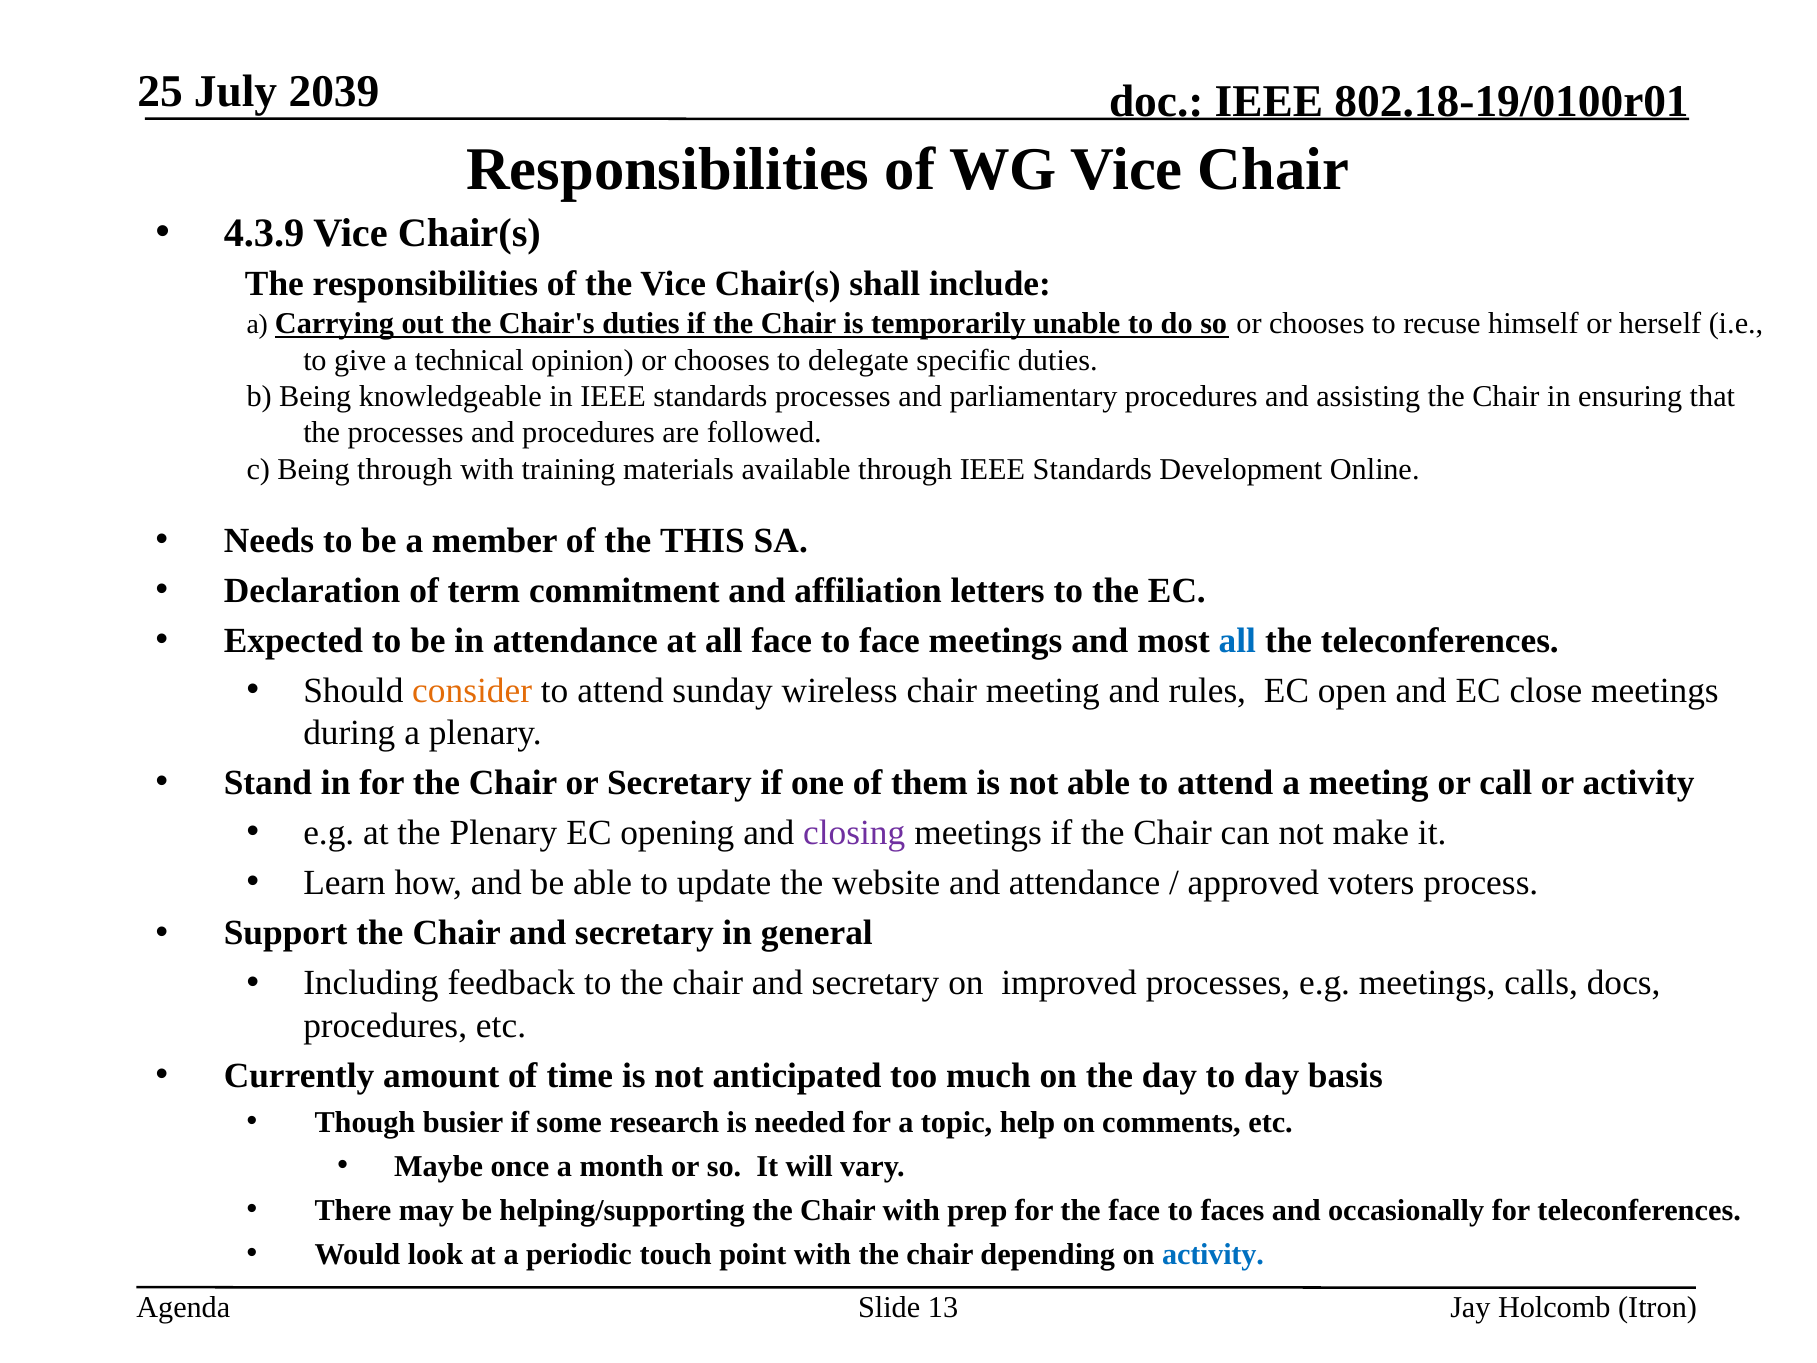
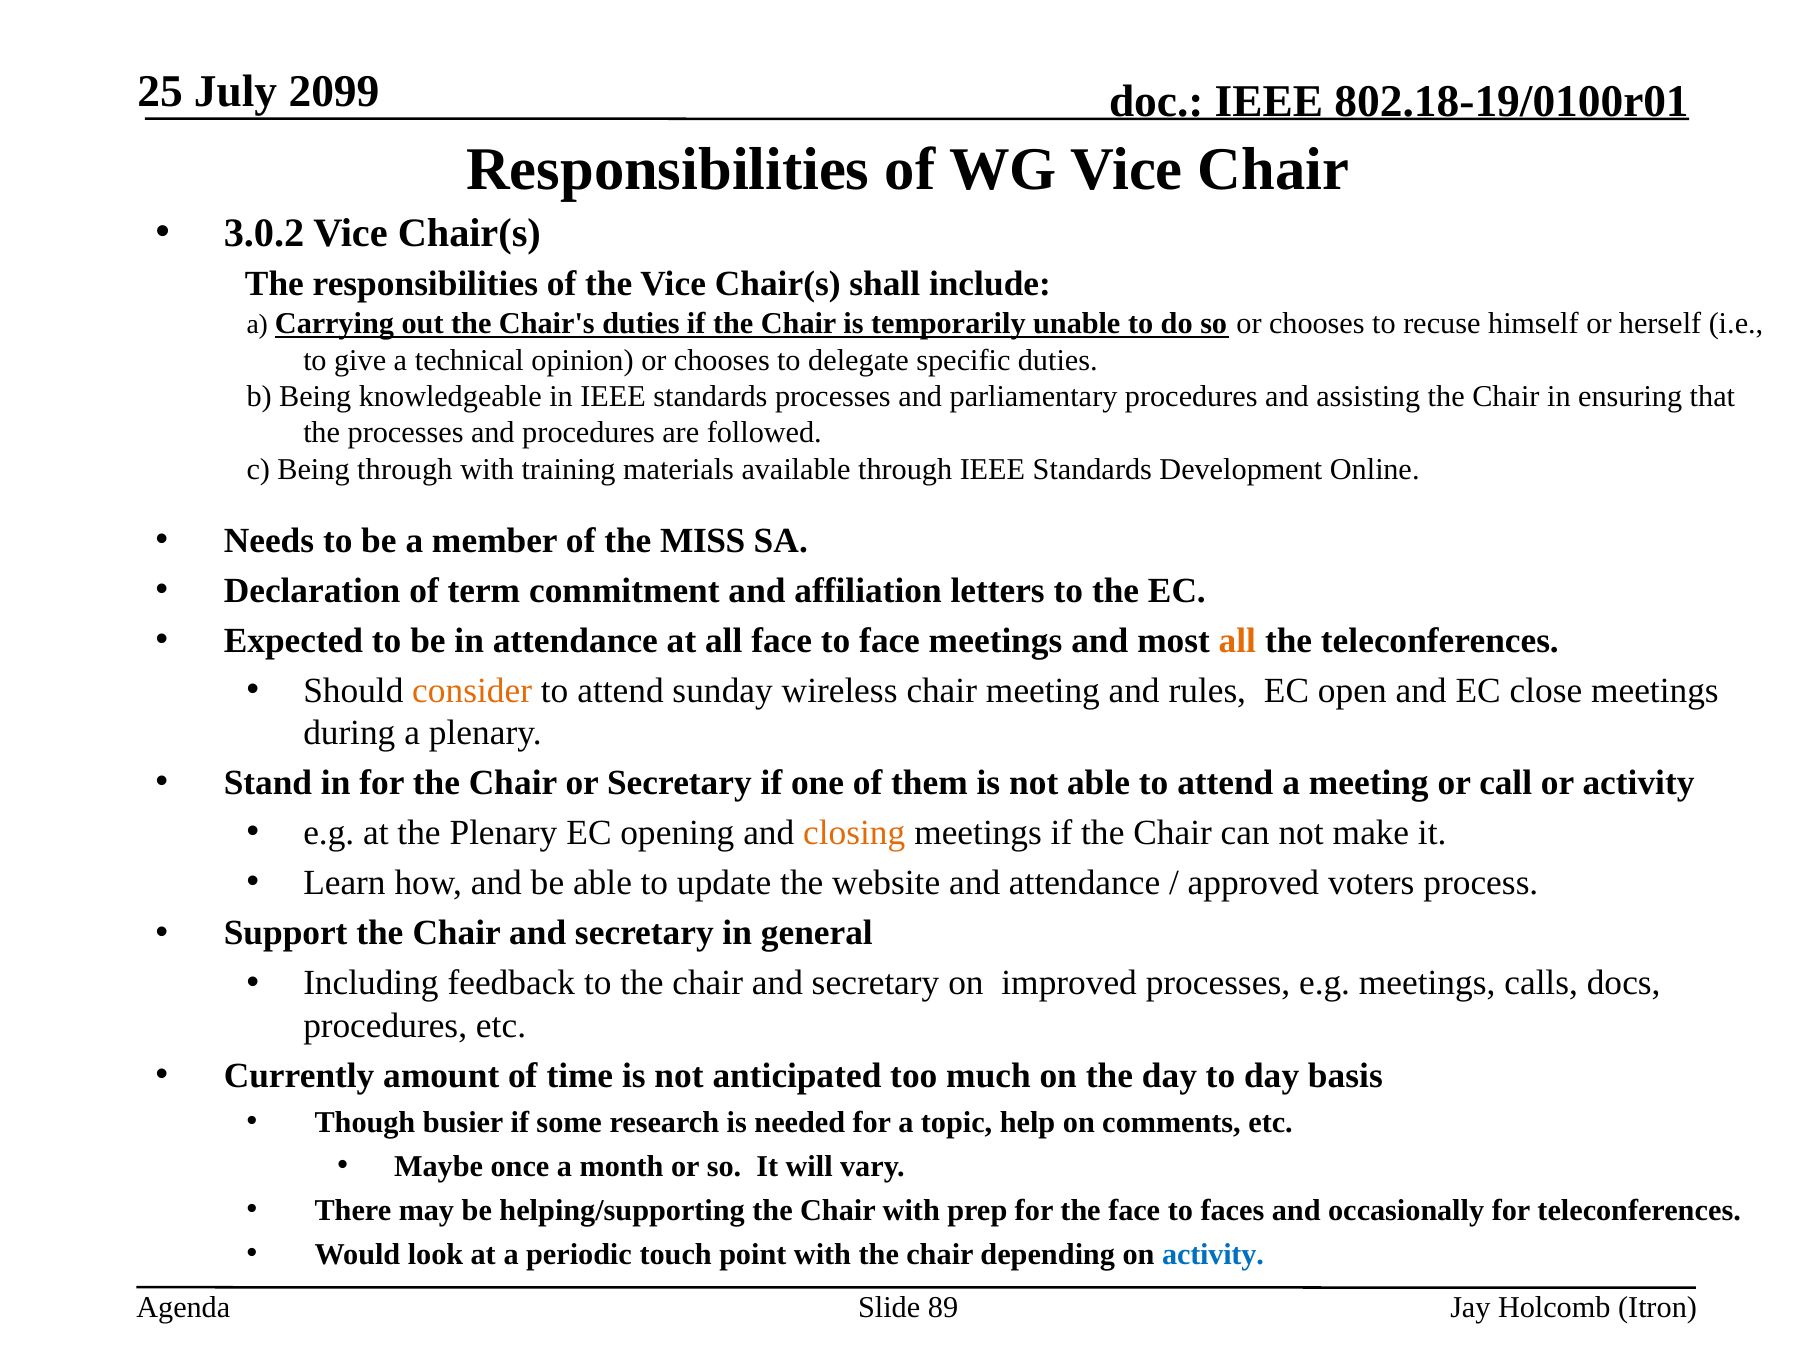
2039: 2039 -> 2099 (334, 91)
4.3.9: 4.3.9 -> 3.0.2 (264, 234)
THIS: THIS -> MISS (703, 541)
all colour: blue -> orange (1237, 641)
closing colour: purple -> orange (854, 833)
13: 13 -> 89 (943, 1307)
